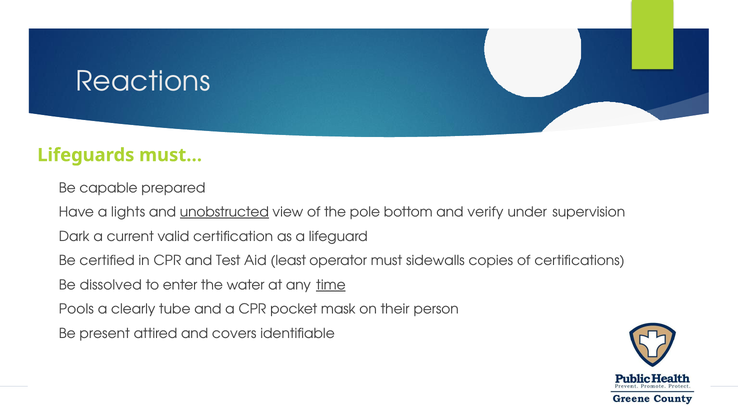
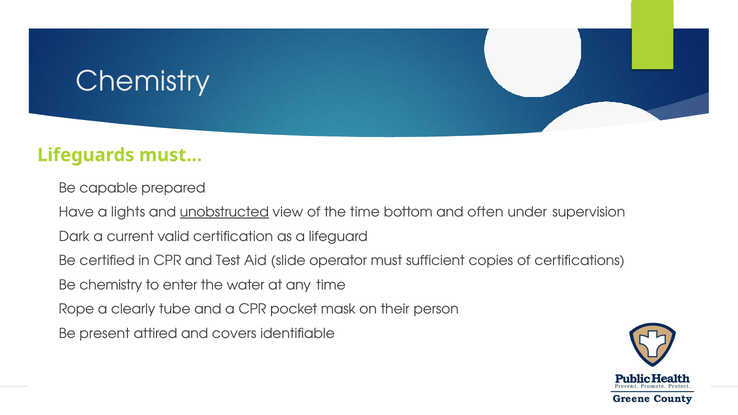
Reactions: Reactions -> Chemistry (143, 82)
the pole: pole -> time (365, 212)
verify: verify -> often (485, 212)
least: least -> slide (288, 261)
sidewalls: sidewalls -> sufficient (435, 261)
Be dissolved: dissolved -> chemistry (111, 285)
time underline: present -> none (331, 285)
Pools: Pools -> Rope (76, 309)
